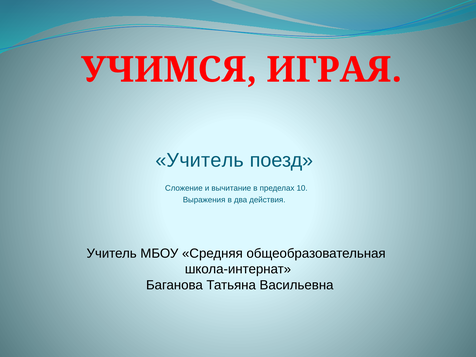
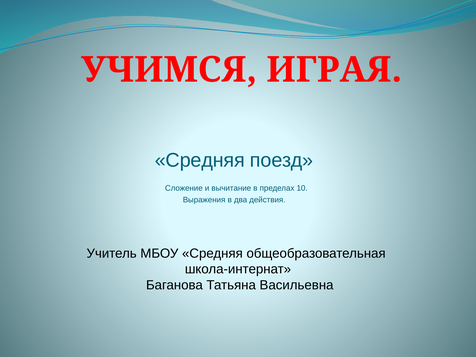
Учитель: Учитель -> Средняя (200, 160)
